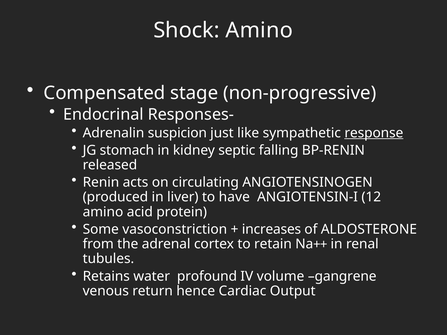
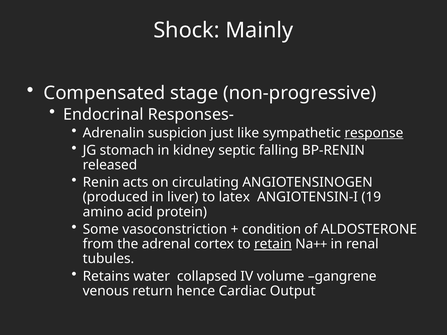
Shock Amino: Amino -> Mainly (259, 30)
have: have -> latex (234, 197)
12: 12 -> 19 (371, 197)
increases: increases -> condition (272, 229)
retain underline: none -> present (273, 244)
profound: profound -> collapsed (207, 276)
